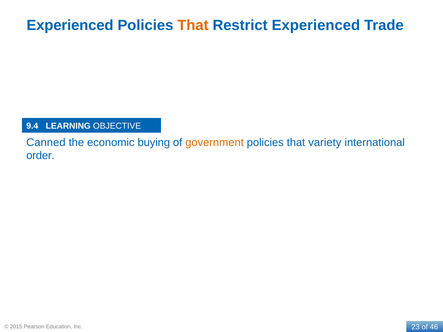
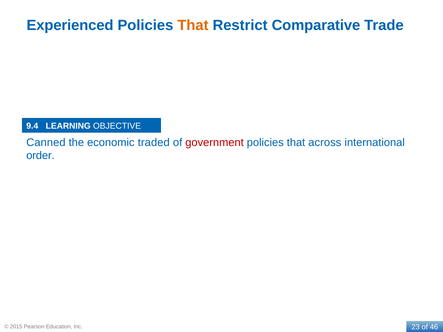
Restrict Experienced: Experienced -> Comparative (316, 25)
buying: buying -> traded (154, 143)
government colour: orange -> red (215, 143)
variety: variety -> across (325, 143)
